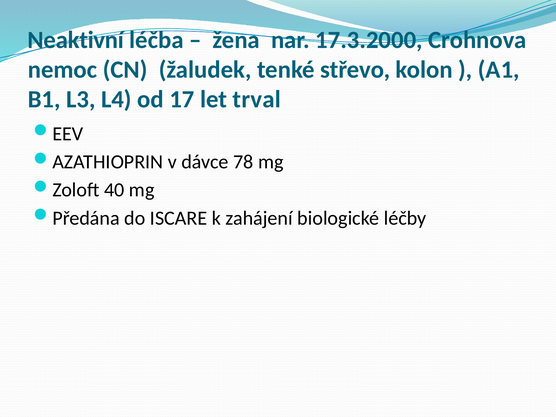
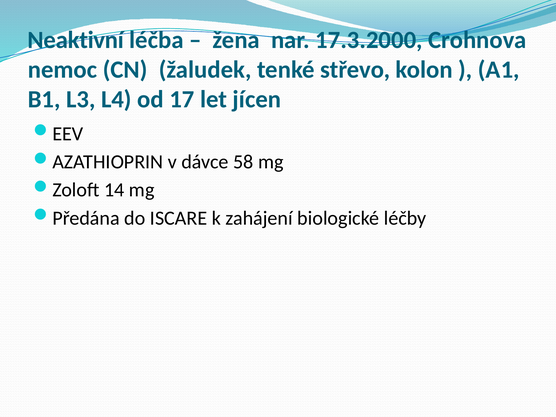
trval: trval -> jícen (257, 99)
78: 78 -> 58 (243, 162)
40: 40 -> 14 (114, 190)
